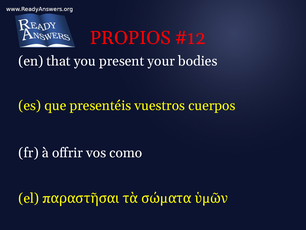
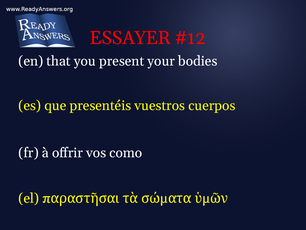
PROPIOS: PROPIOS -> ESSAYER (130, 38)
